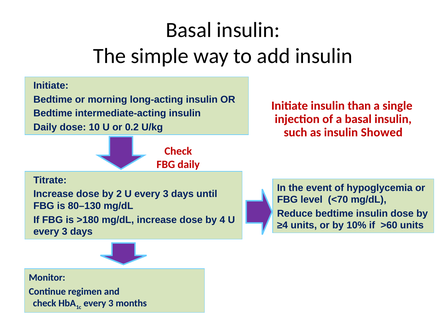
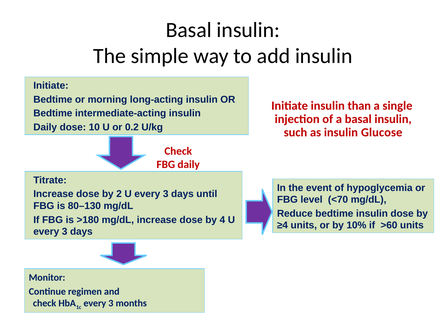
insulin Showed: Showed -> Glucose (382, 133)
